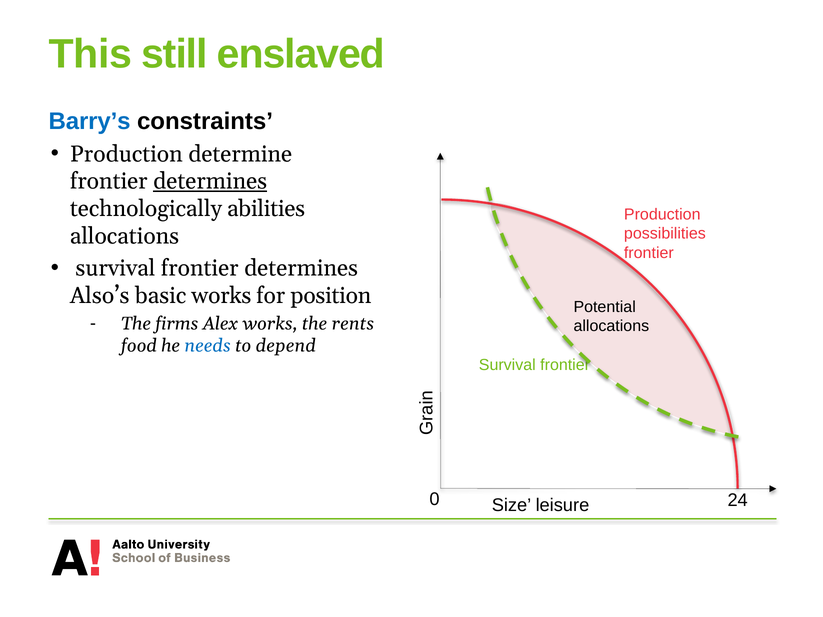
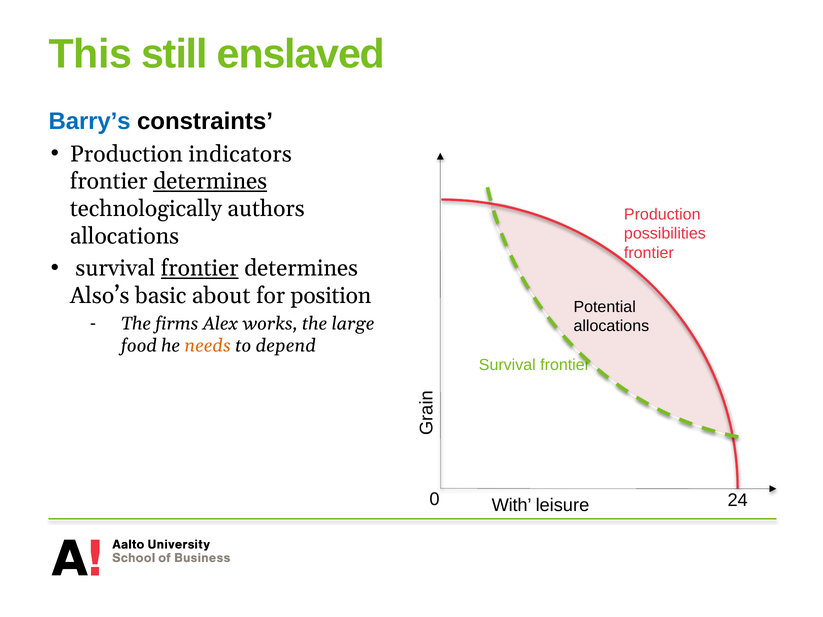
determine: determine -> indicators (240, 154)
abilities: abilities -> authors (266, 209)
frontier underline: none -> present (200, 268)
basic works: works -> about (221, 296)
rents: rents -> large (353, 324)
needs colour: blue -> orange (208, 346)
Size: Size -> With (512, 505)
